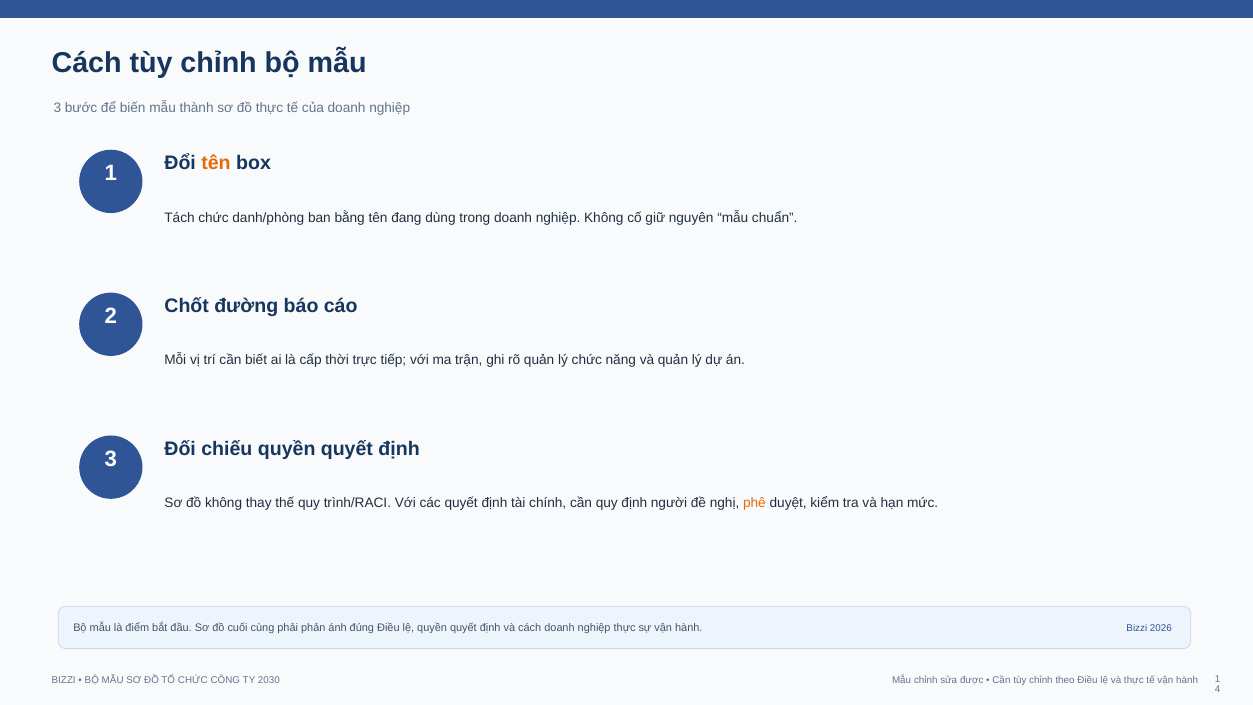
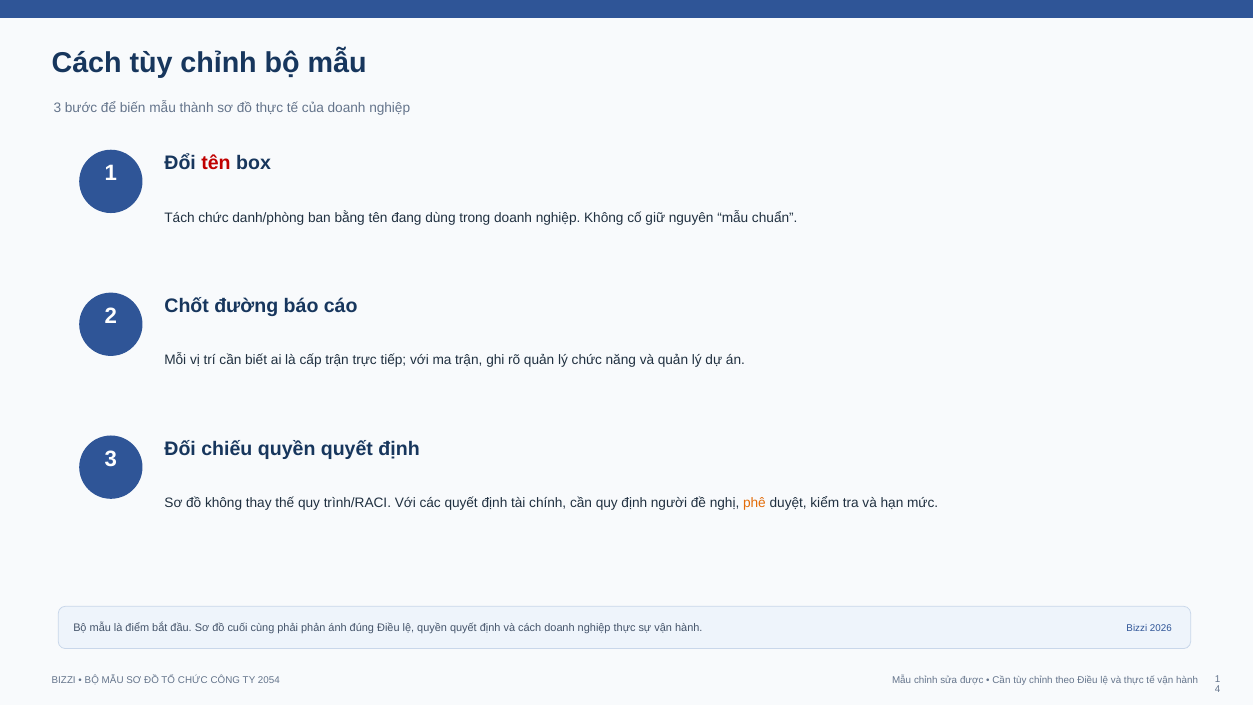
tên colour: orange -> red (216, 163)
cấp thời: thời -> trận (337, 360)
2030: 2030 -> 2054 (269, 680)
